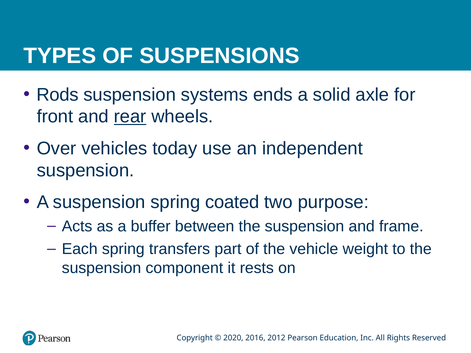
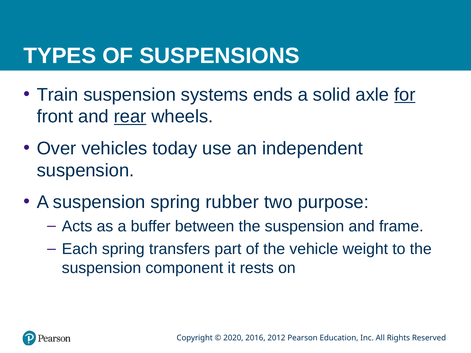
Rods: Rods -> Train (58, 95)
for underline: none -> present (405, 95)
coated: coated -> rubber (232, 202)
